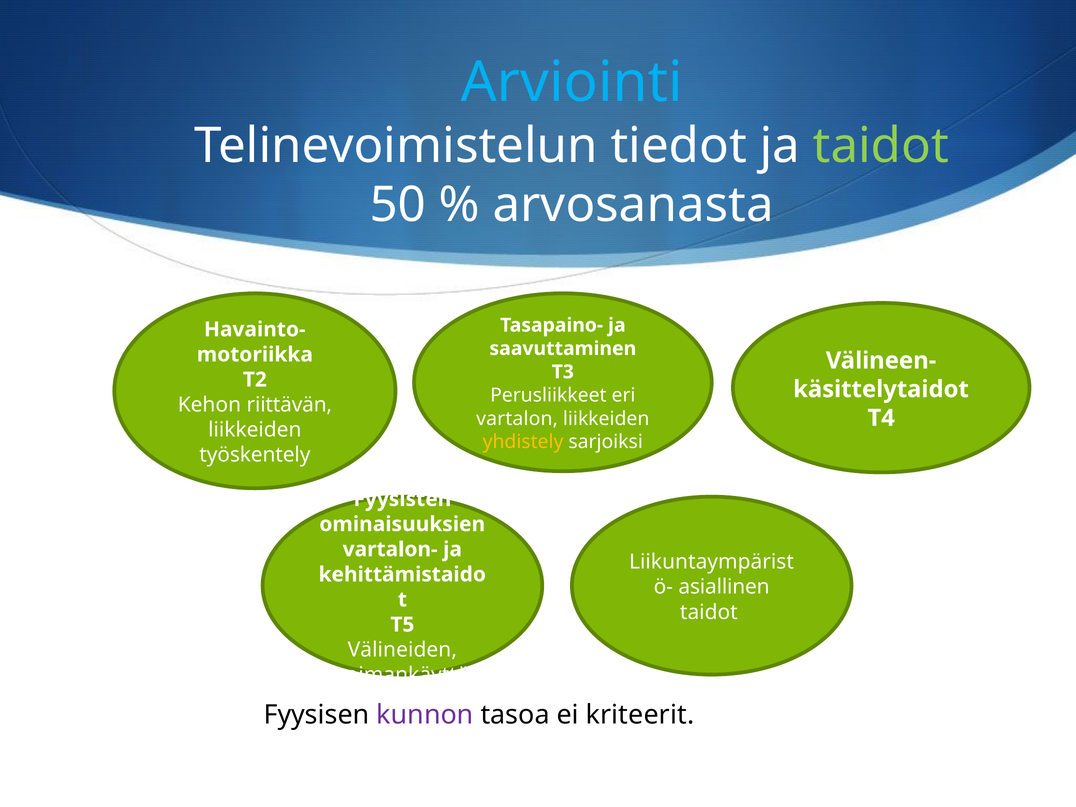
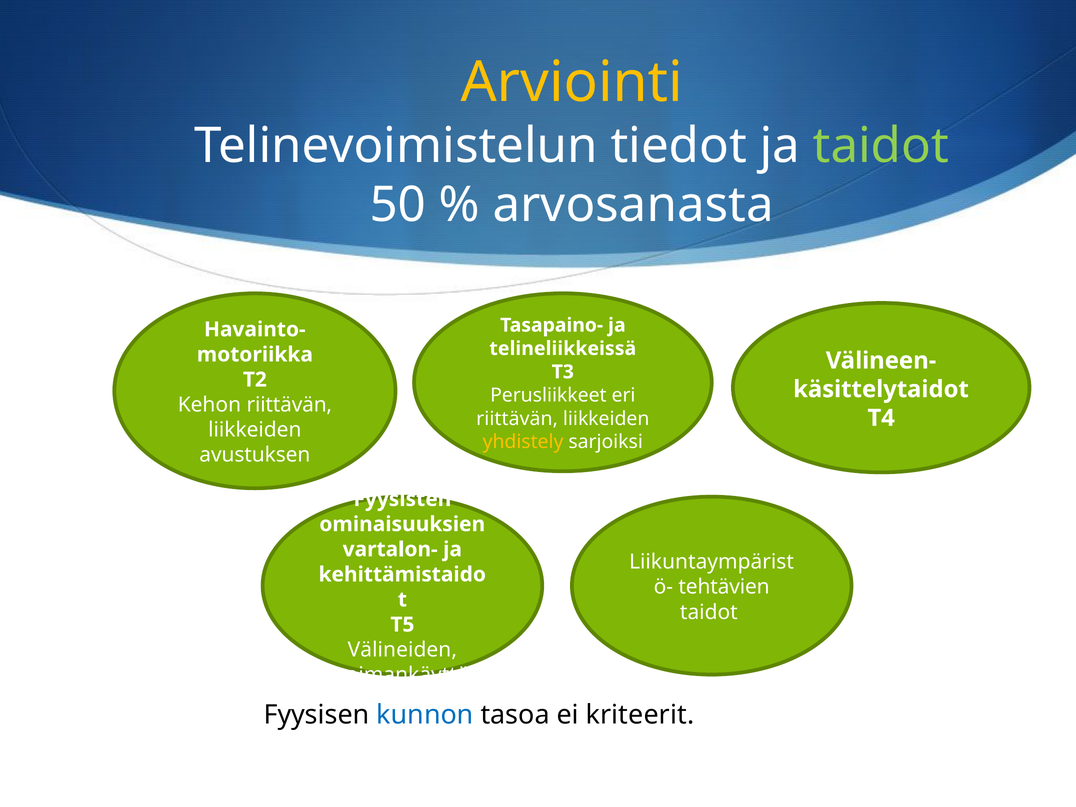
Arviointi colour: light blue -> yellow (572, 83)
saavuttaminen: saavuttaminen -> telineliikkeissä (563, 349)
vartalon: vartalon -> riittävän (517, 419)
työskentely: työskentely -> avustuksen (255, 455)
asiallinen: asiallinen -> tehtävien (724, 587)
kunnon colour: purple -> blue (425, 715)
